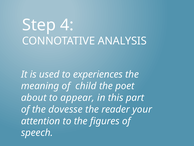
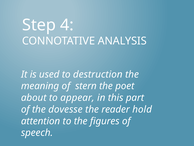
experiences: experiences -> destruction (98, 74)
child: child -> stern (86, 86)
your: your -> hold (142, 109)
